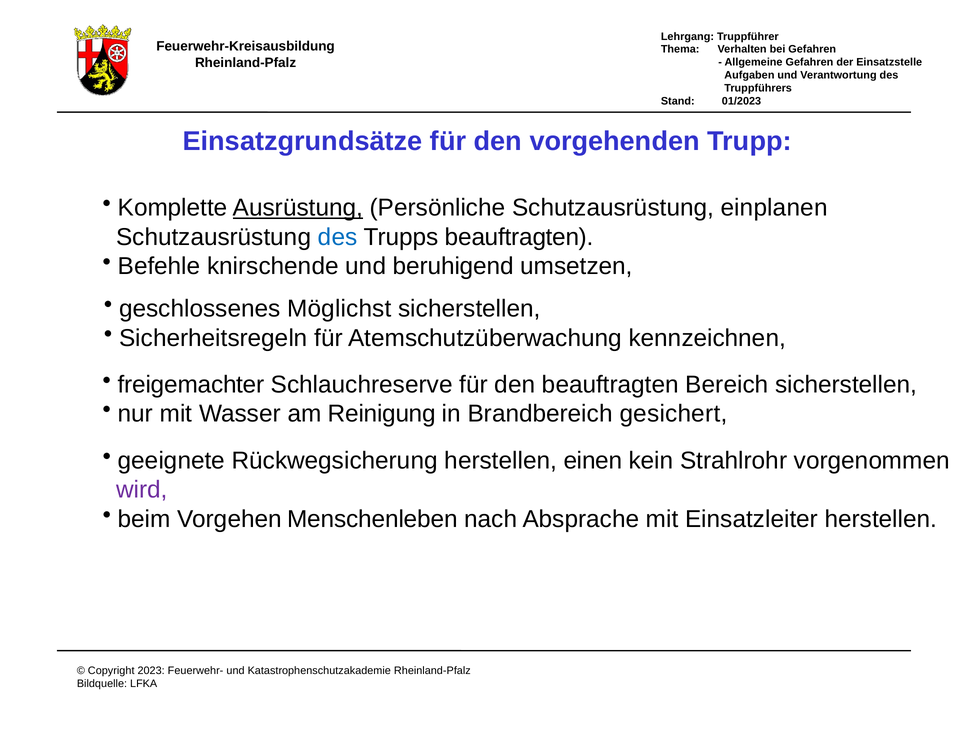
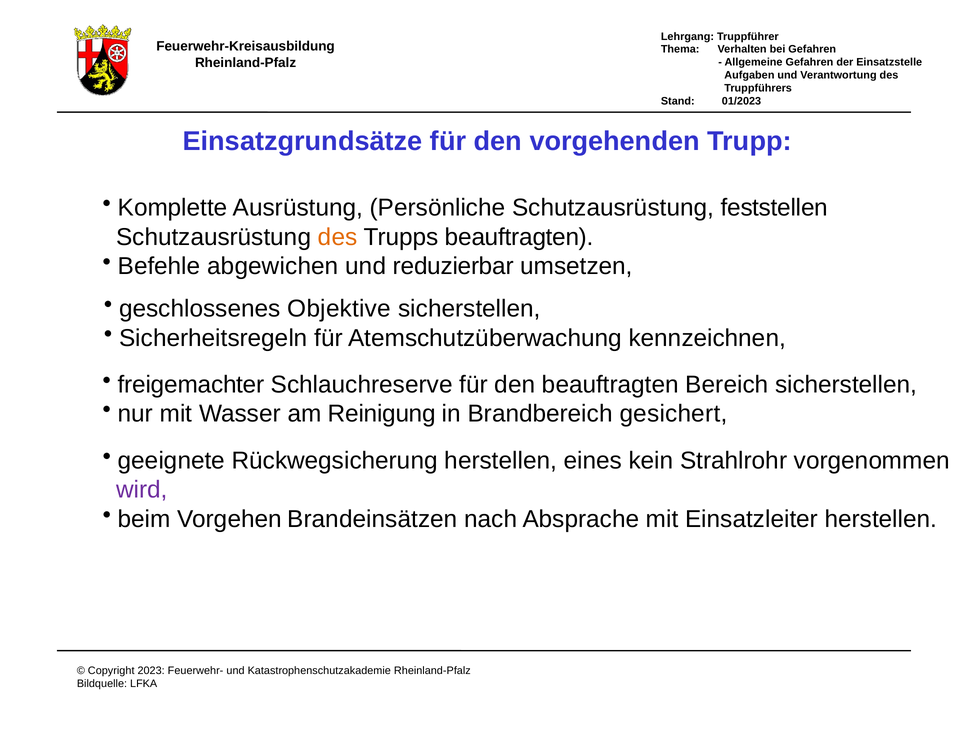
Ausrüstung underline: present -> none (298, 208)
einplanen: einplanen -> feststellen (774, 208)
des colour: blue -> orange (338, 237)
knirschende: knirschende -> abgewichen (273, 266)
beruhigend: beruhigend -> reduzierbar (453, 266)
Möglichst: Möglichst -> Objektive (339, 309)
einen: einen -> eines (593, 460)
Menschenleben: Menschenleben -> Brandeinsätzen (372, 519)
